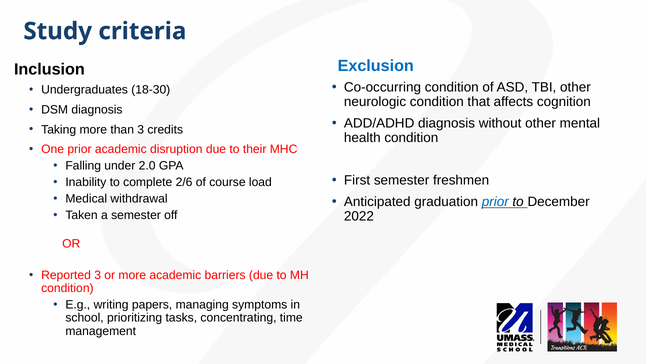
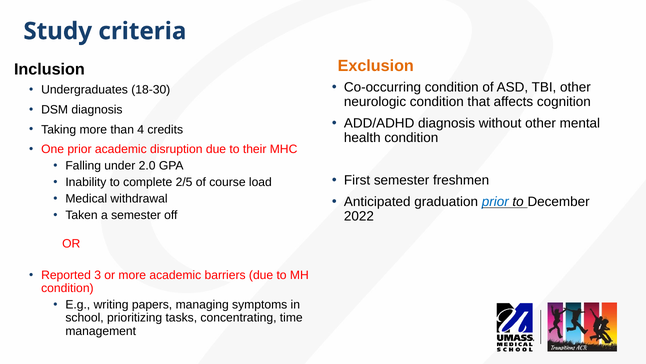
Exclusion colour: blue -> orange (376, 66)
than 3: 3 -> 4 (141, 129)
2/6: 2/6 -> 2/5 (184, 182)
